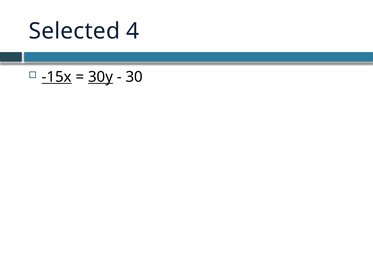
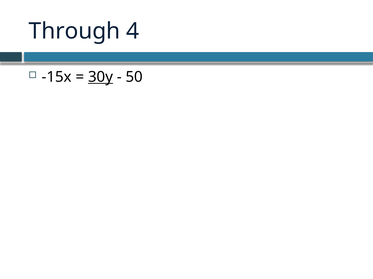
Selected: Selected -> Through (74, 31)
-15x underline: present -> none (57, 77)
30: 30 -> 50 (134, 77)
